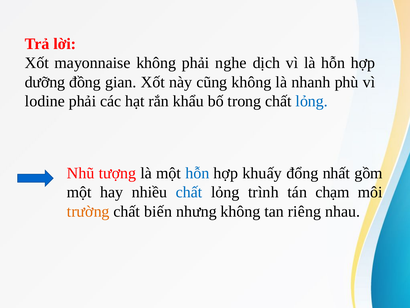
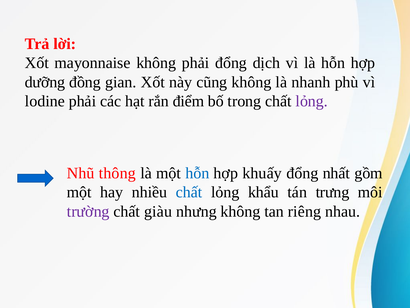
phải nghe: nghe -> đổng (231, 63)
khẩu: khẩu -> điểm (188, 101)
lỏng colour: blue -> purple (312, 101)
tượng: tượng -> thông (117, 173)
trình: trình -> khẩu (263, 192)
chạm: chạm -> trưng (333, 192)
trường colour: orange -> purple (88, 211)
biến: biến -> giàu (158, 211)
